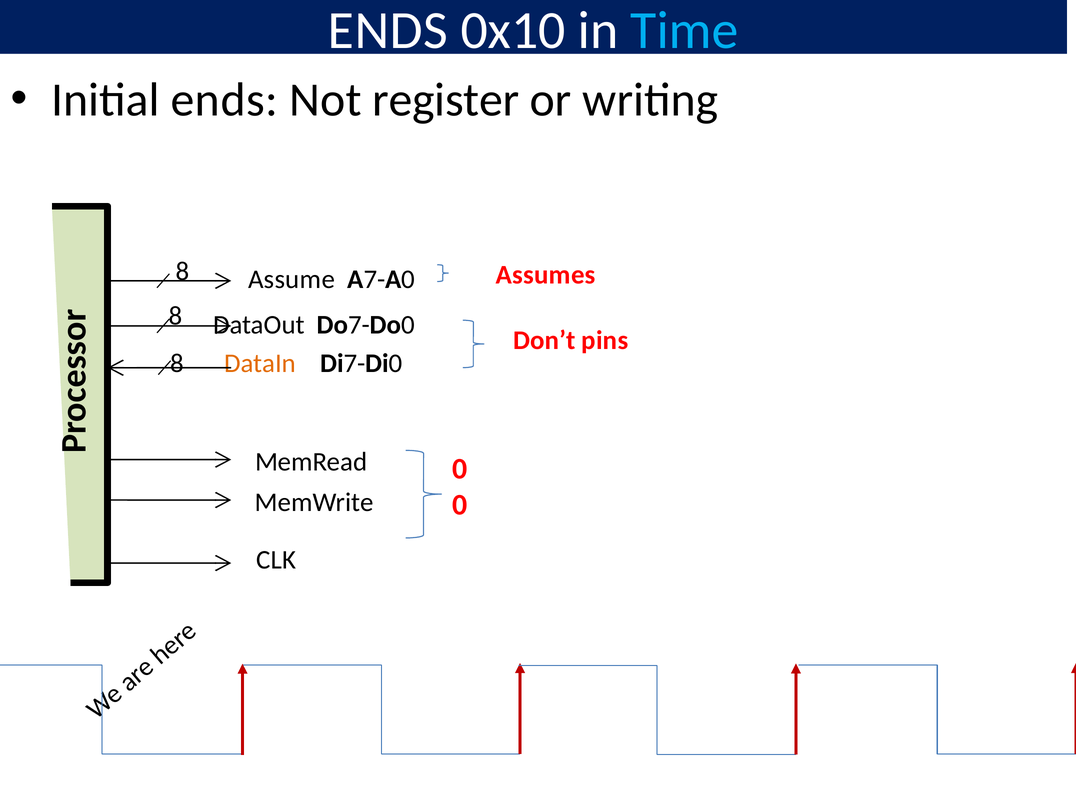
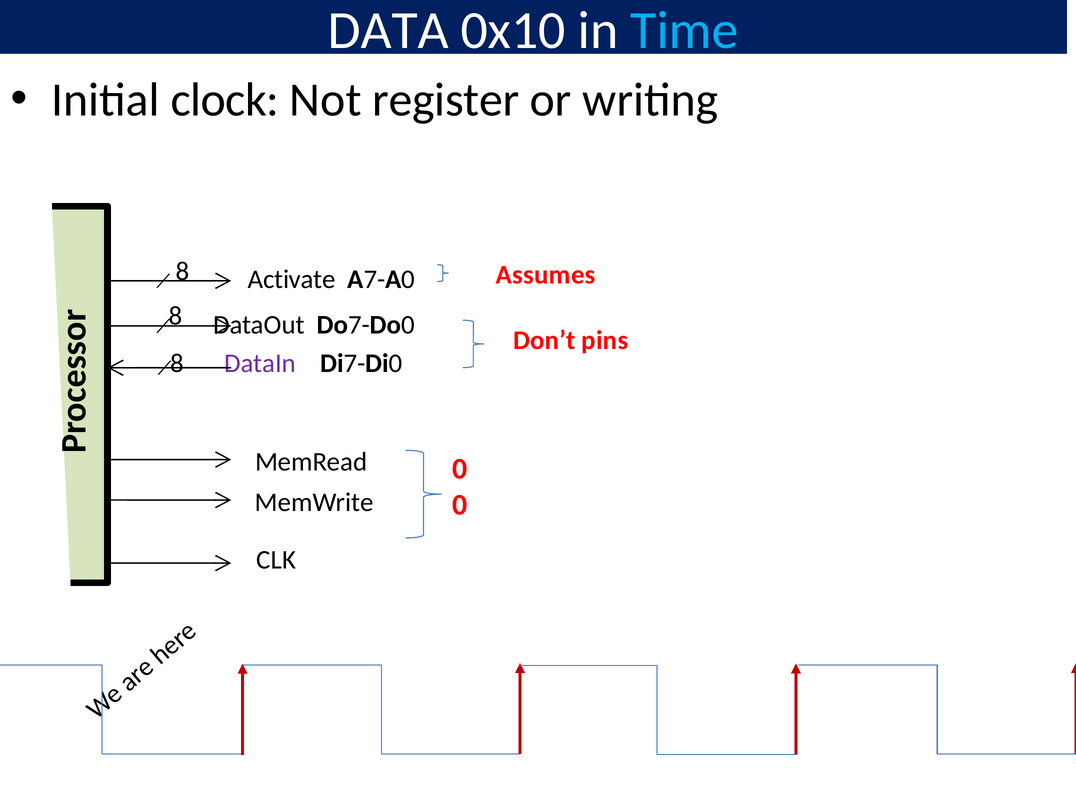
ENDS: ENDS -> DATA (388, 31)
Initial ends: ends -> clock (225, 100)
Assume: Assume -> Activate (292, 280)
DataIn colour: orange -> purple (260, 363)
